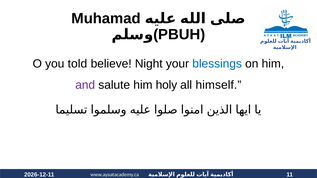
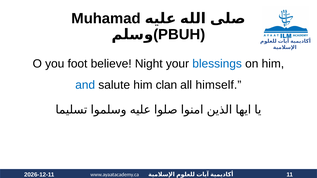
told: told -> foot (77, 64)
and colour: purple -> blue (85, 85)
holy: holy -> clan (166, 85)
